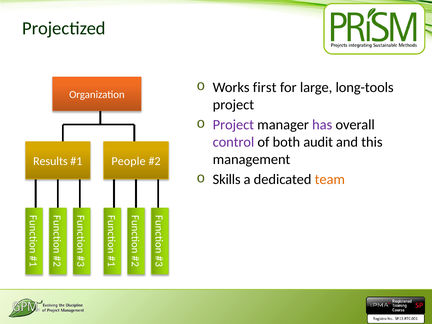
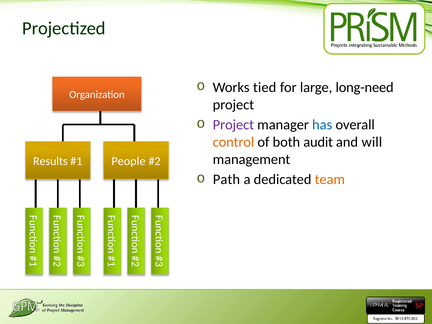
first: first -> tied (265, 87)
long-tools: long-tools -> long-need (365, 87)
has colour: purple -> blue (322, 125)
control colour: purple -> orange (233, 142)
this: this -> will (372, 142)
Skills: Skills -> Path (226, 180)
